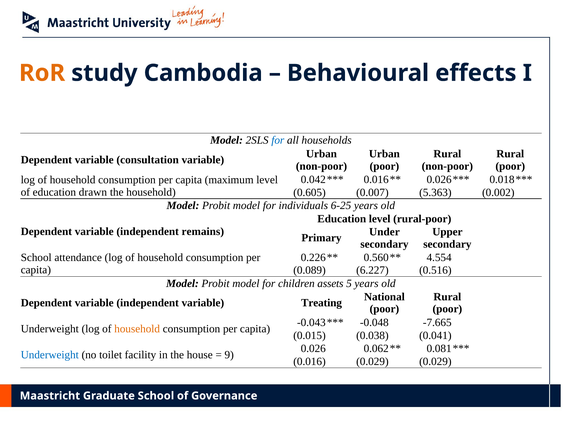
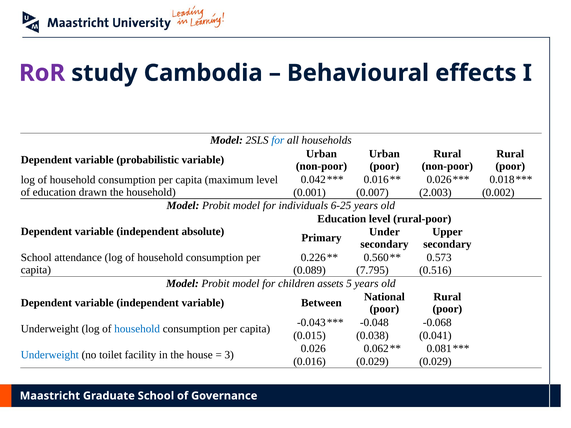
RoR colour: orange -> purple (42, 73)
consultation: consultation -> probabilistic (148, 160)
0.605: 0.605 -> 0.001 (310, 193)
5.363: 5.363 -> 2.003 (435, 193)
remains: remains -> absolute (203, 232)
4.554: 4.554 -> 0.573 (439, 258)
6.227: 6.227 -> 7.795 (372, 270)
Treating: Treating -> Between (321, 303)
-7.665: -7.665 -> -0.068 (437, 323)
household colour: orange -> blue (137, 329)
9: 9 -> 3 (229, 355)
